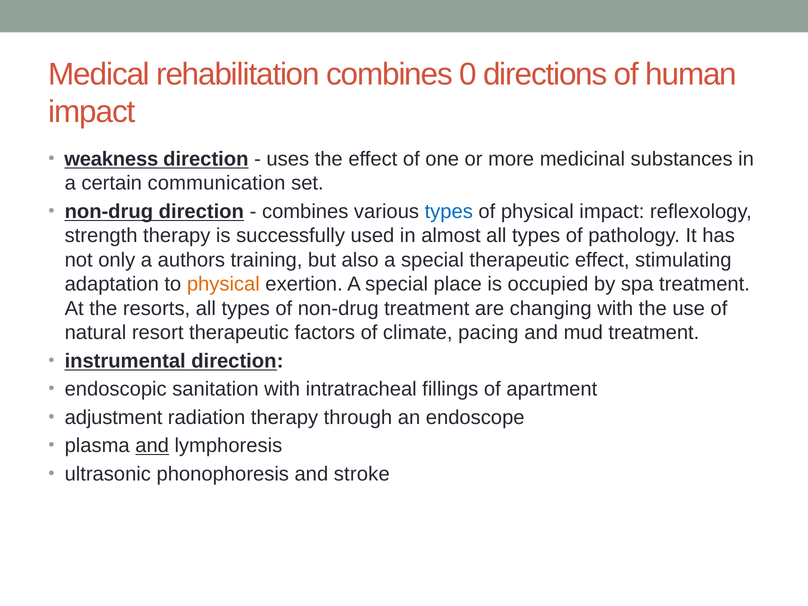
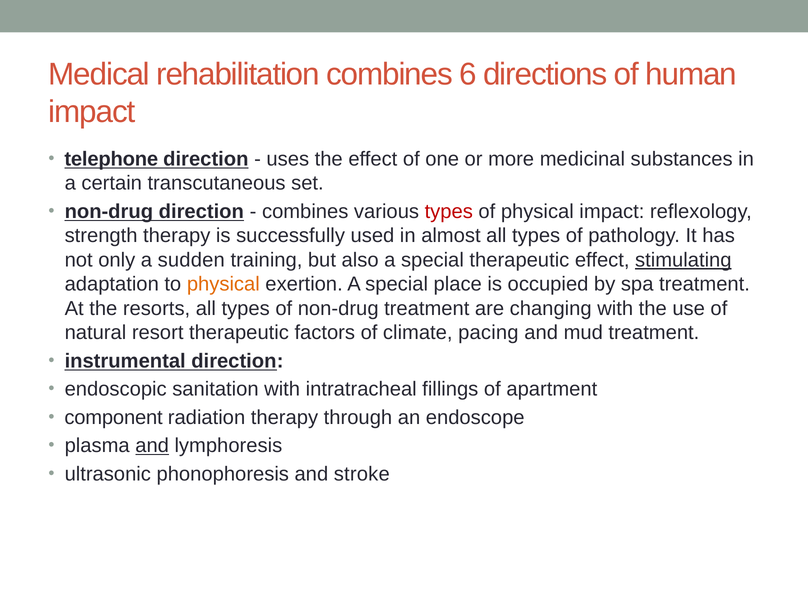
0: 0 -> 6 (468, 74)
weakness: weakness -> telephone (111, 159)
communication: communication -> transcutaneous (217, 183)
types colour: blue -> red (449, 211)
authors: authors -> sudden (191, 260)
stimulating underline: none -> present (683, 260)
adjustment: adjustment -> component (114, 418)
